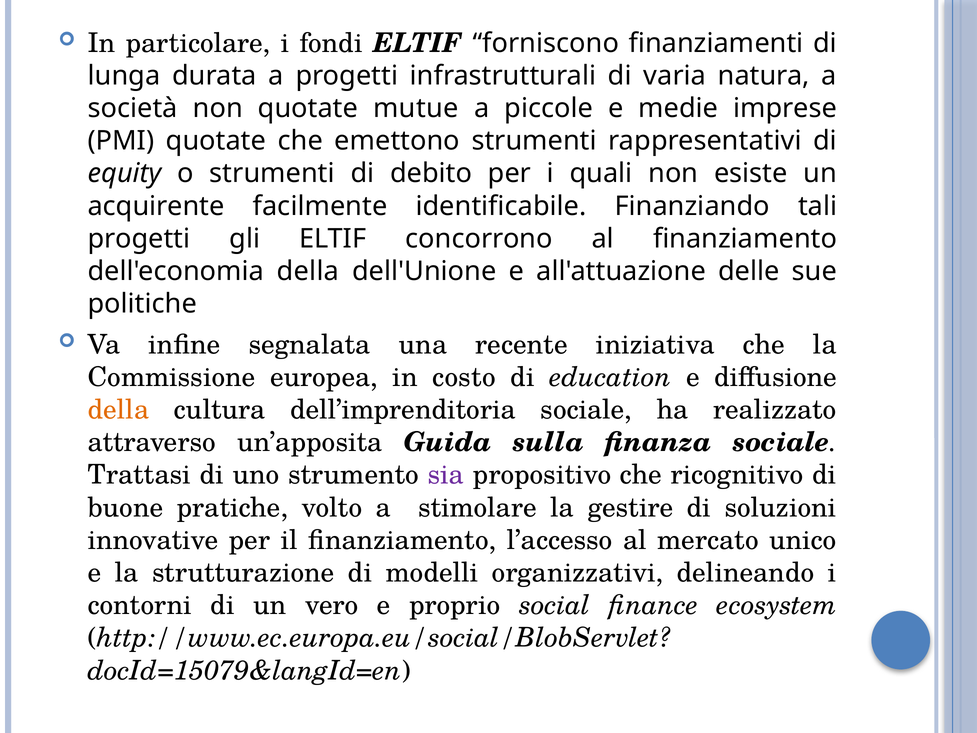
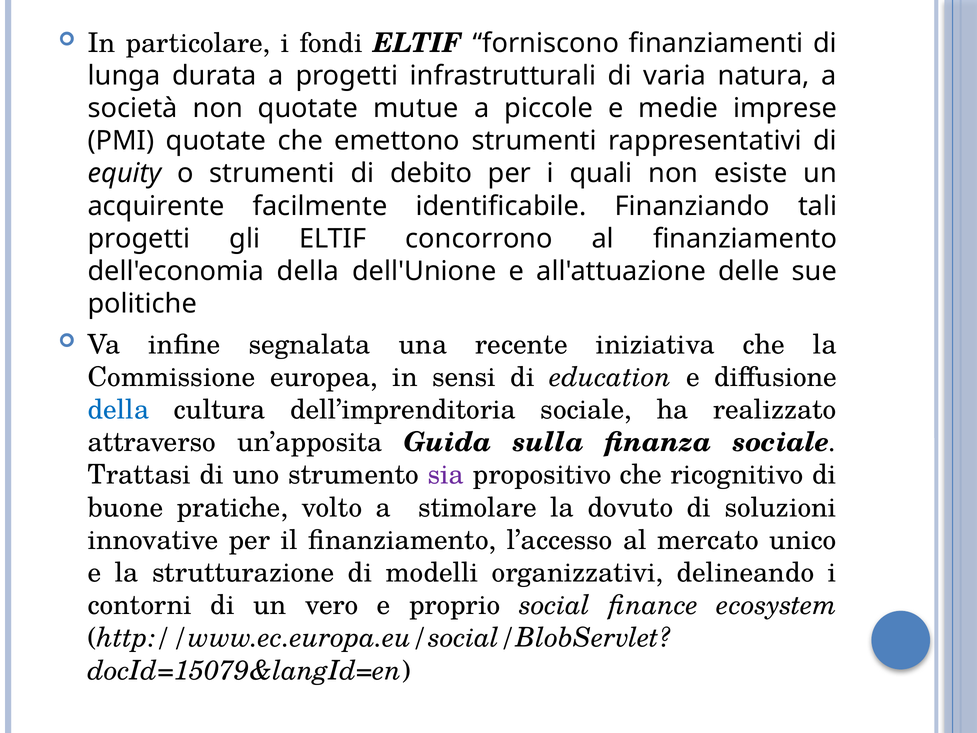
costo: costo -> sensi (464, 377)
della colour: orange -> blue (118, 410)
gestire: gestire -> dovuto (630, 507)
